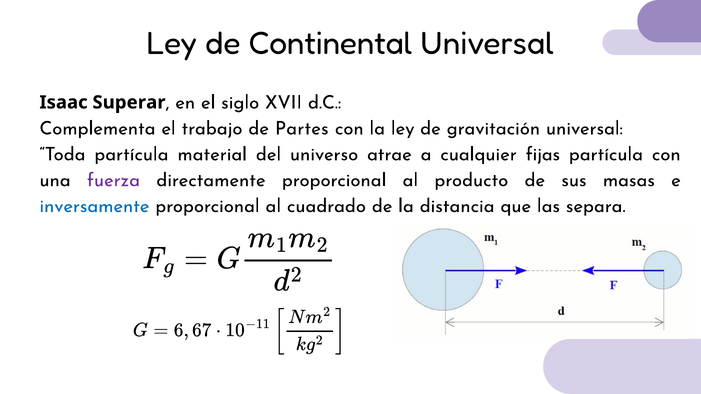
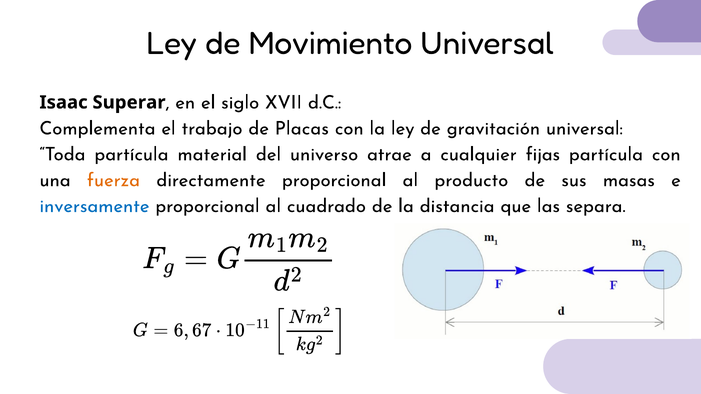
Continental: Continental -> Movimiento (330, 43)
Partes: Partes -> Placas (302, 128)
fuerza colour: purple -> orange (113, 180)
